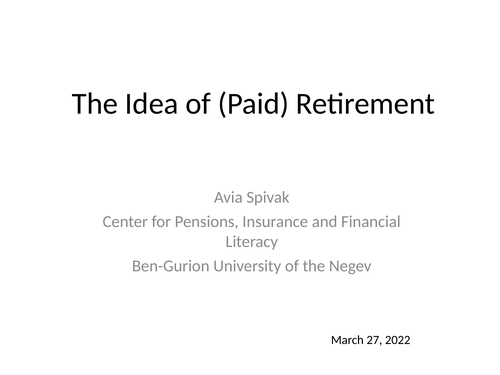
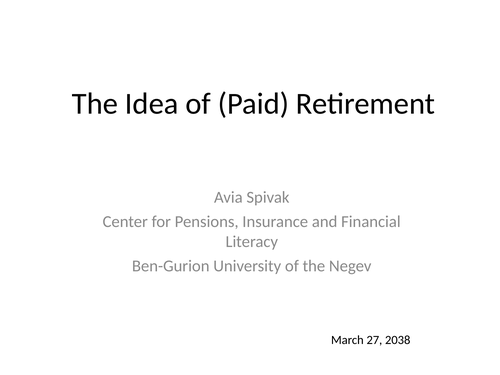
2022: 2022 -> 2038 (398, 340)
